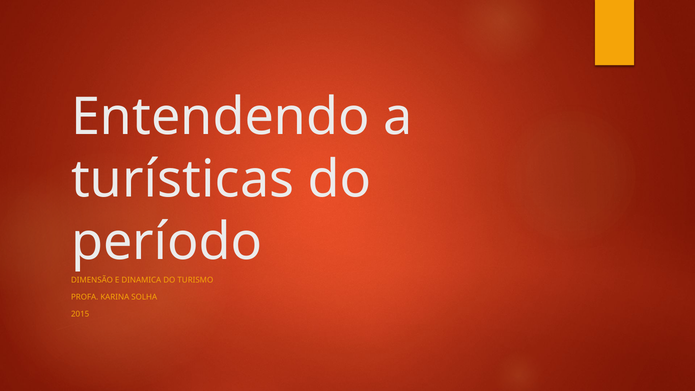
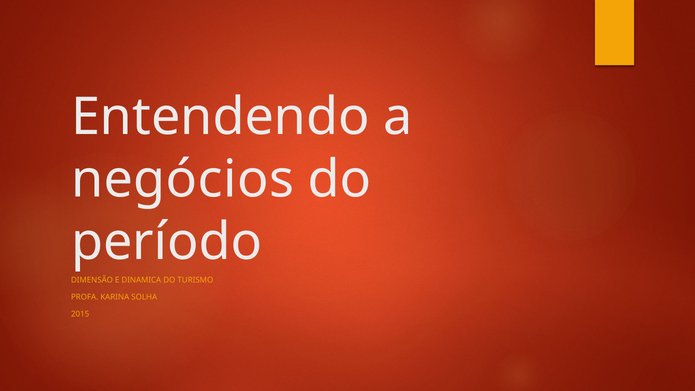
turísticas: turísticas -> negócios (183, 180)
